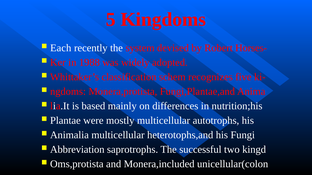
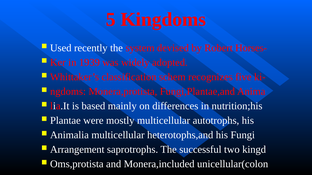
Each: Each -> Used (61, 48)
1988: 1988 -> 1939 (89, 63)
Abbreviation: Abbreviation -> Arrangement (77, 150)
